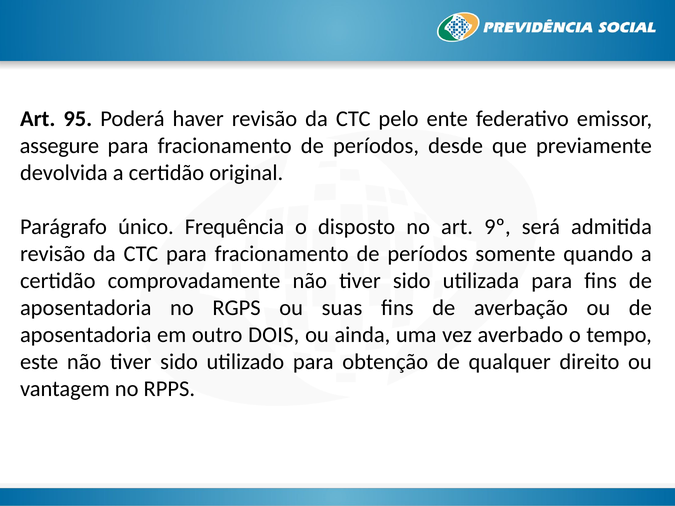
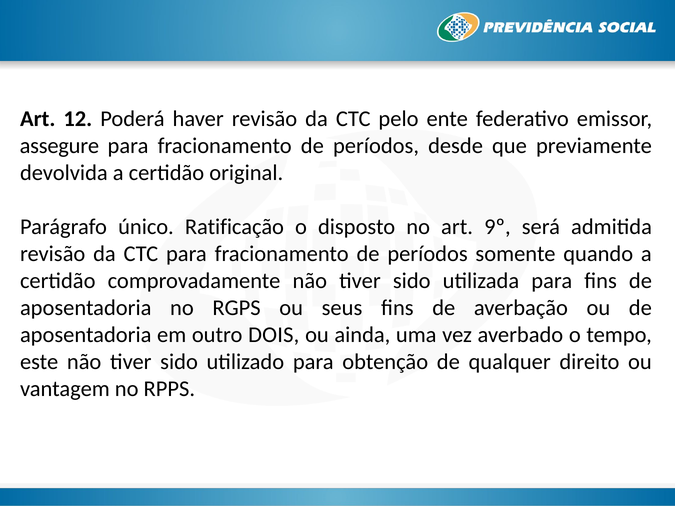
95: 95 -> 12 (78, 119)
Frequência: Frequência -> Ratificação (234, 227)
suas: suas -> seus (342, 308)
